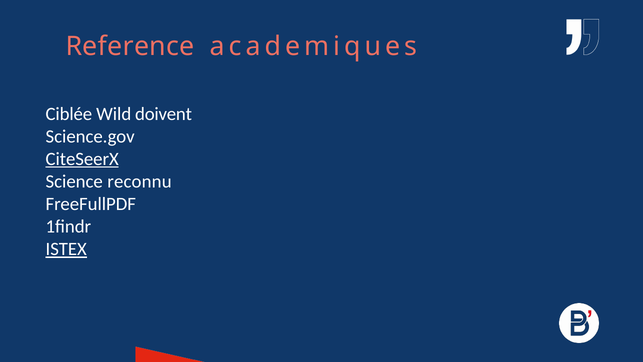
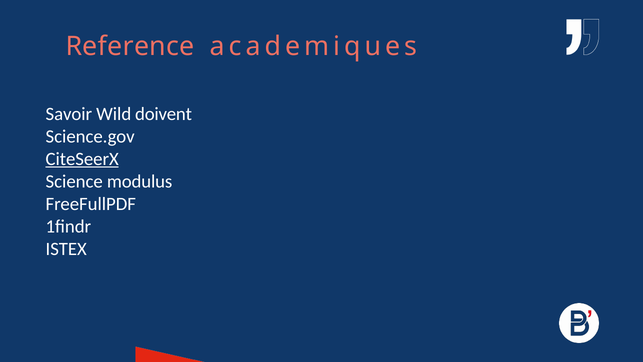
Ciblée: Ciblée -> Savoir (69, 114)
reconnu: reconnu -> modulus (140, 181)
ISTEX underline: present -> none (66, 249)
